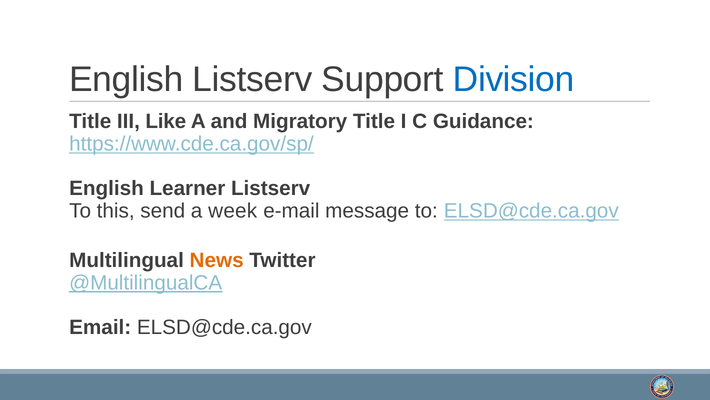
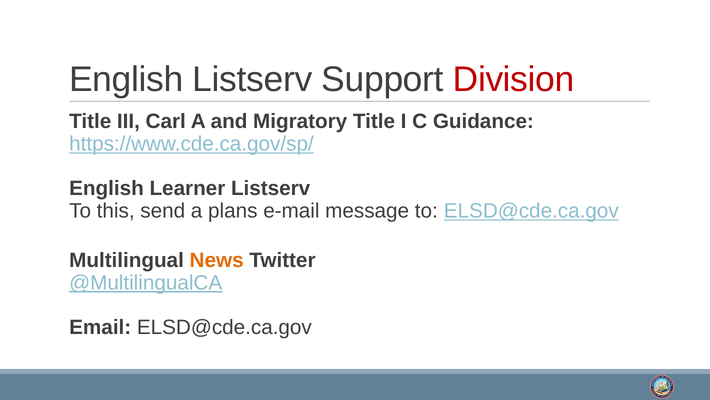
Division colour: blue -> red (514, 80)
Like: Like -> Carl (166, 121)
week: week -> plans (233, 211)
